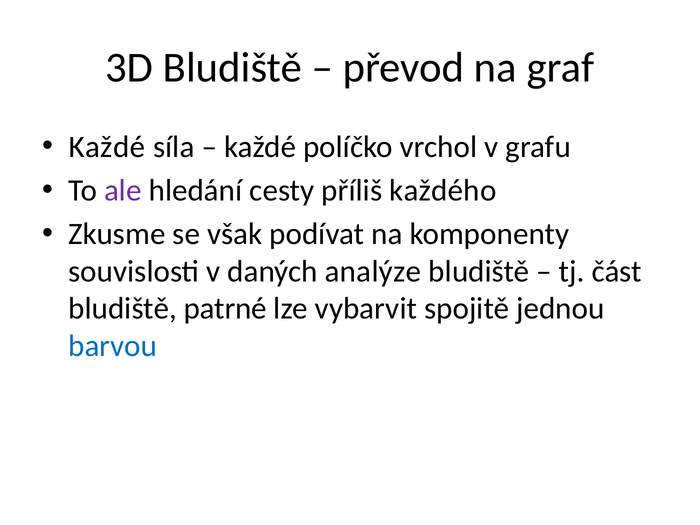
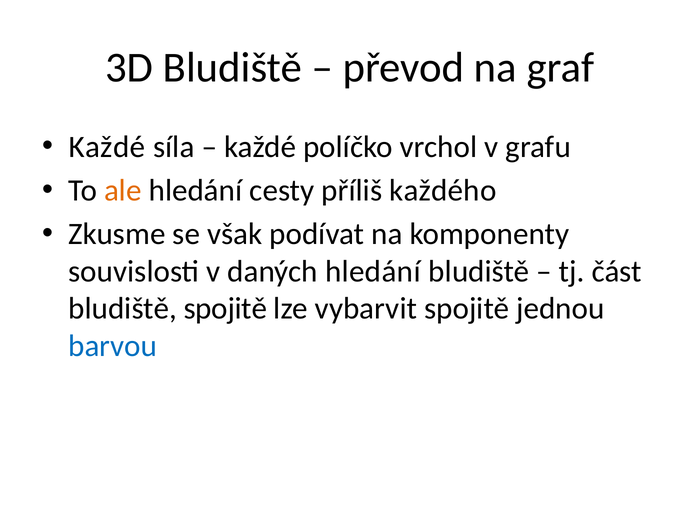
ale colour: purple -> orange (123, 190)
daných analýze: analýze -> hledání (373, 271)
bludiště patrné: patrné -> spojitě (225, 309)
